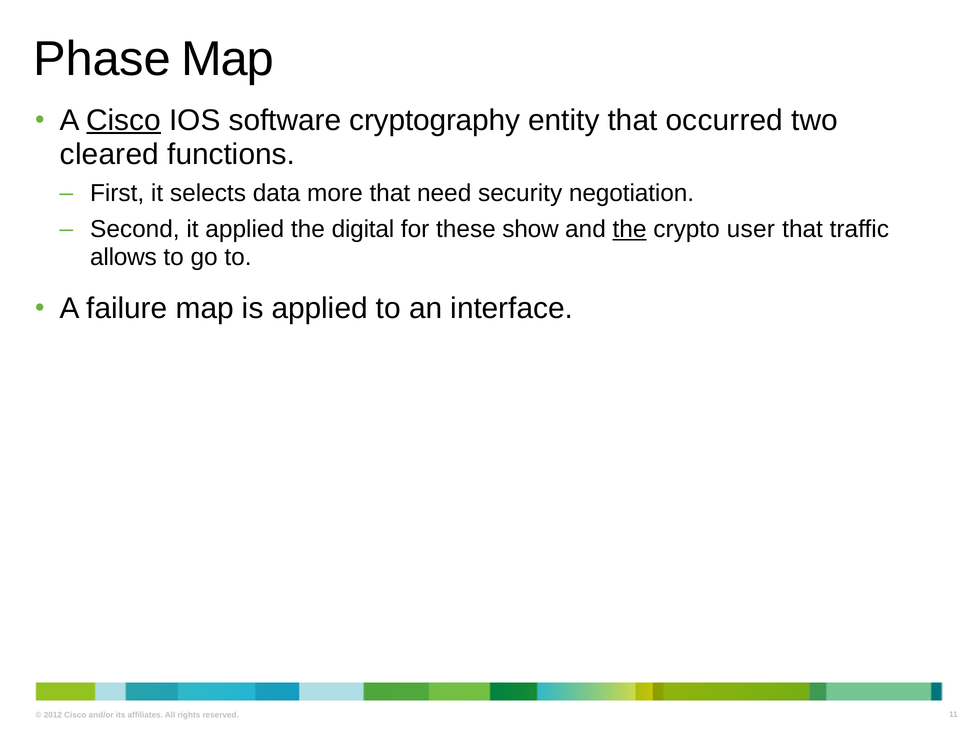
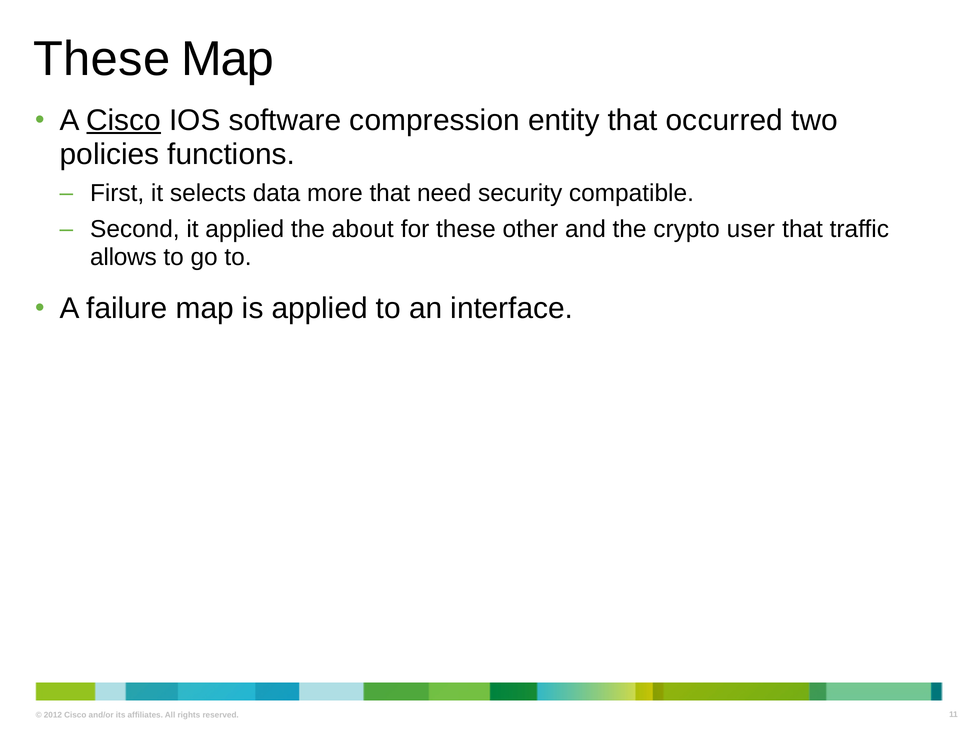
Phase: Phase -> These (102, 59)
cryptography: cryptography -> compression (435, 120)
cleared: cleared -> policies (110, 154)
negotiation: negotiation -> compatible (631, 193)
digital: digital -> about (363, 229)
show: show -> other (530, 229)
the underline: present -> none (630, 229)
